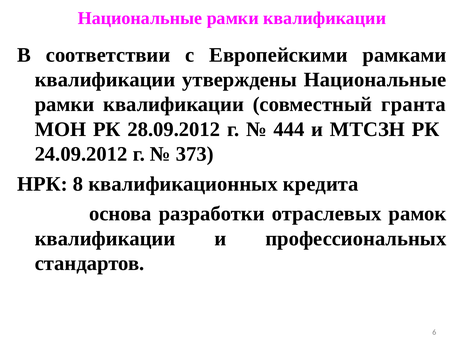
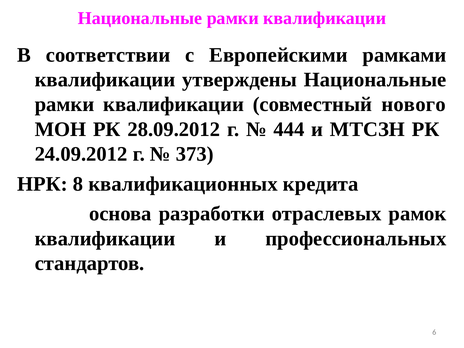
гранта: гранта -> нового (414, 104)
